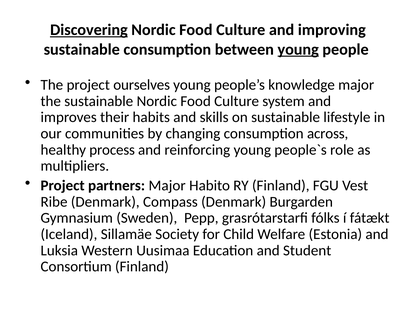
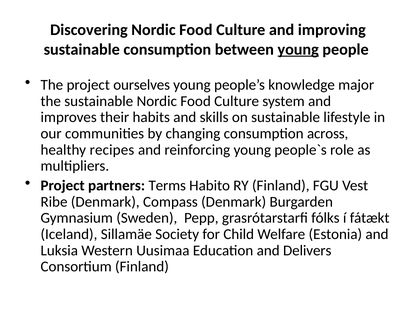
Discovering underline: present -> none (89, 30)
process: process -> recipes (112, 150)
partners Major: Major -> Terms (167, 186)
Student: Student -> Delivers (307, 250)
